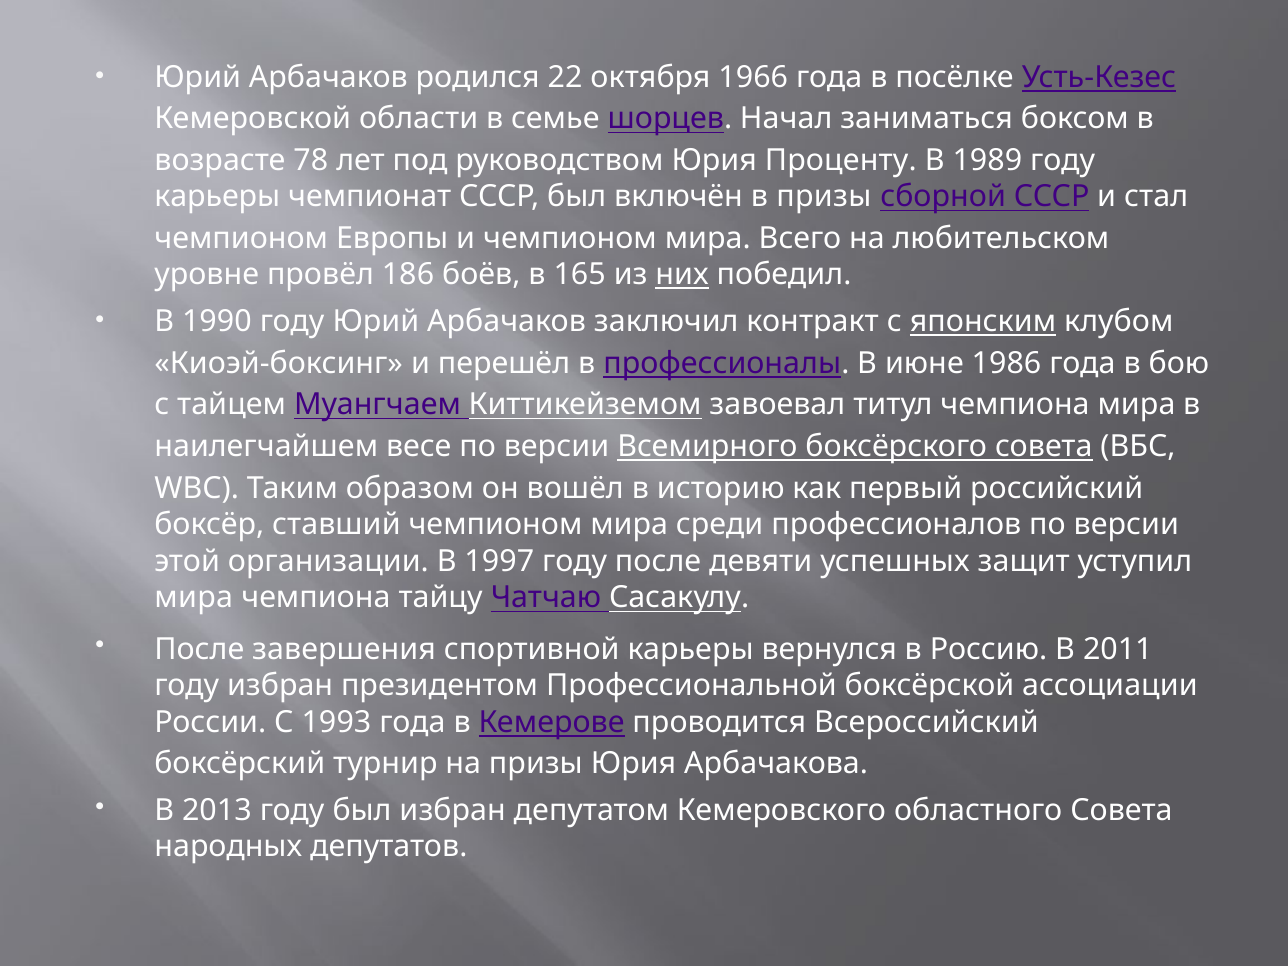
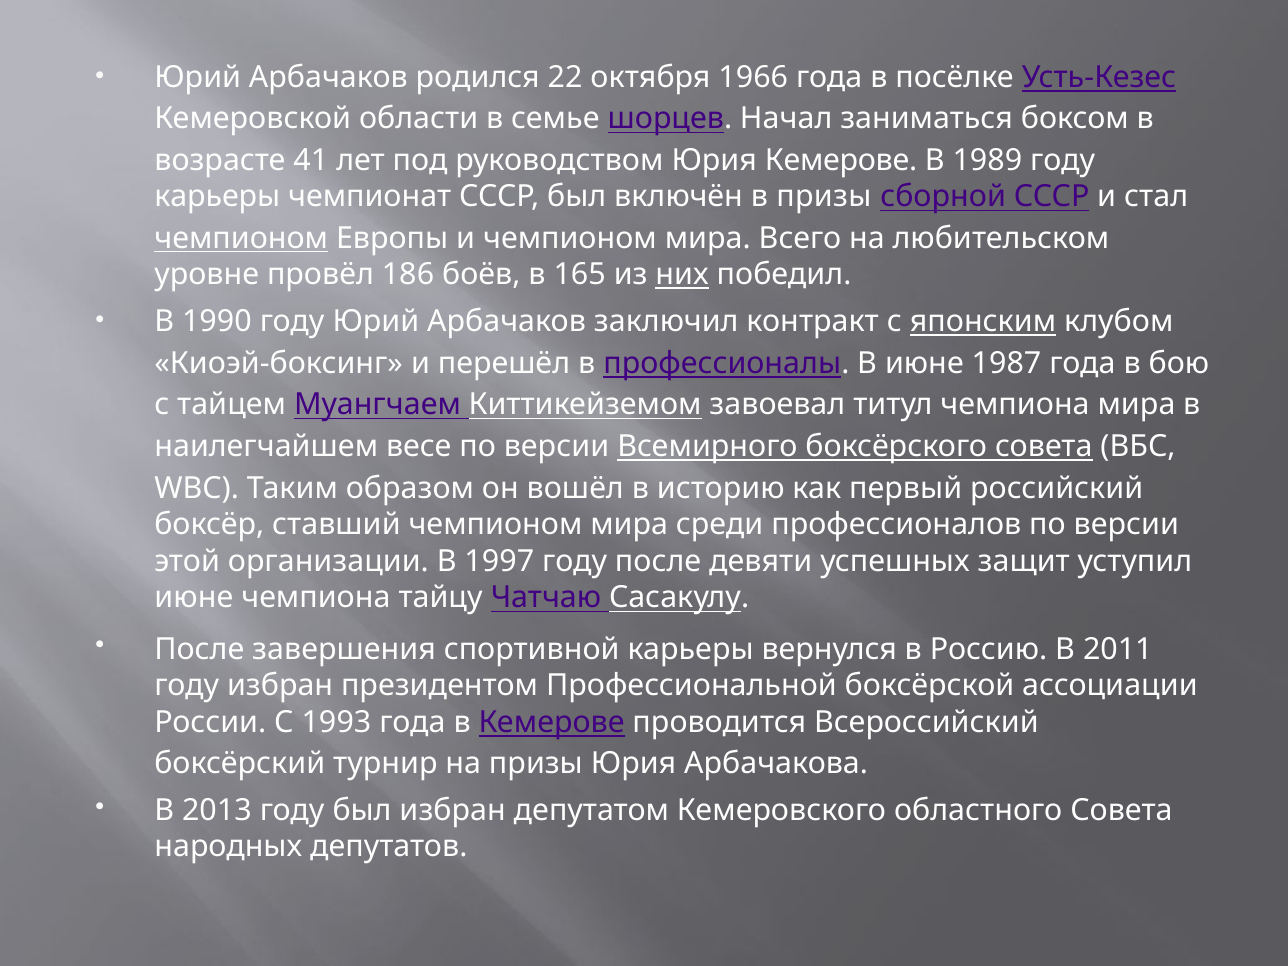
78: 78 -> 41 (311, 160)
Юрия Проценту: Проценту -> Кемерове (841, 160)
чемпионом underline: none -> present (241, 238)
1986: 1986 -> 1987 (1007, 363)
мира: мира -> июне (194, 598)
